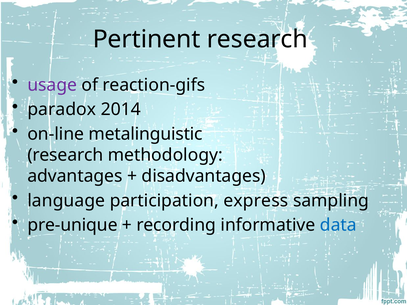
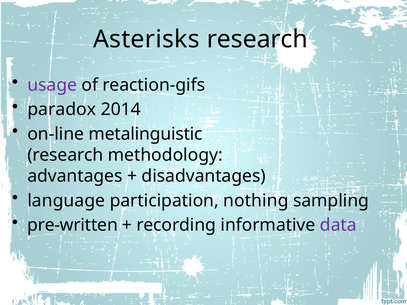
Pertinent: Pertinent -> Asterisks (146, 39)
express: express -> nothing (256, 201)
pre-unique: pre-unique -> pre-written (72, 225)
data colour: blue -> purple (338, 225)
